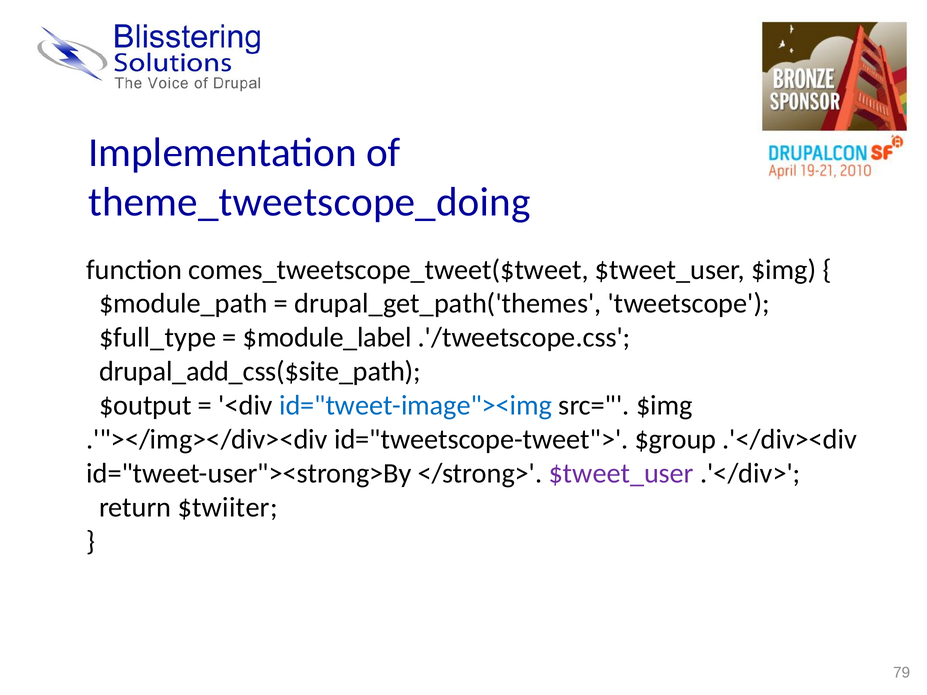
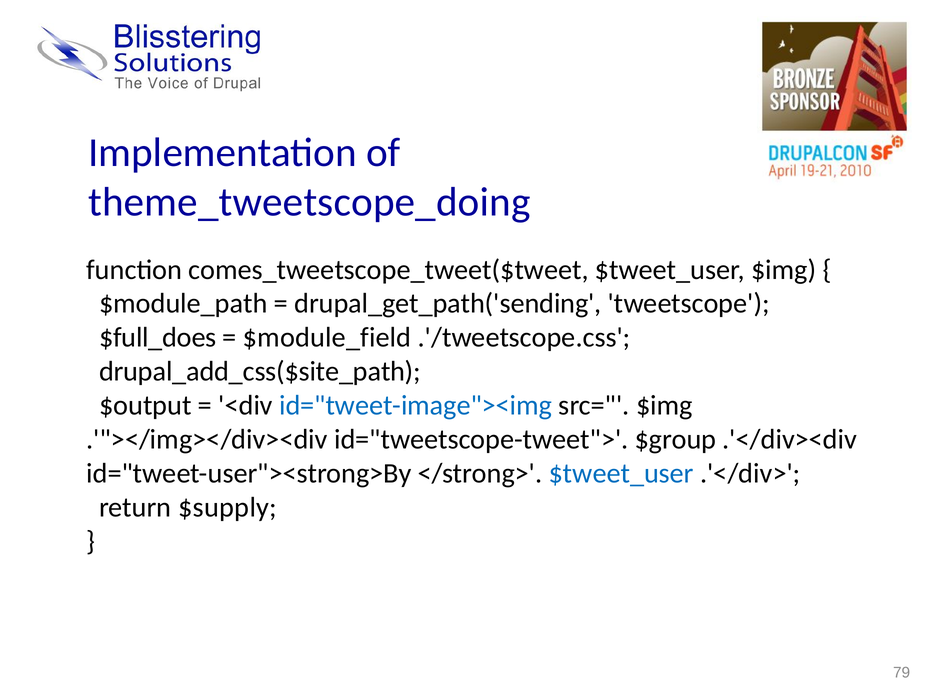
drupal_get_path('themes: drupal_get_path('themes -> drupal_get_path('sending (448, 304)
$full_type: $full_type -> $full_does (158, 338)
$module_label: $module_label -> $module_field (327, 338)
$tweet_user colour: purple -> blue (621, 474)
$twiiter: $twiiter -> $supply (228, 508)
